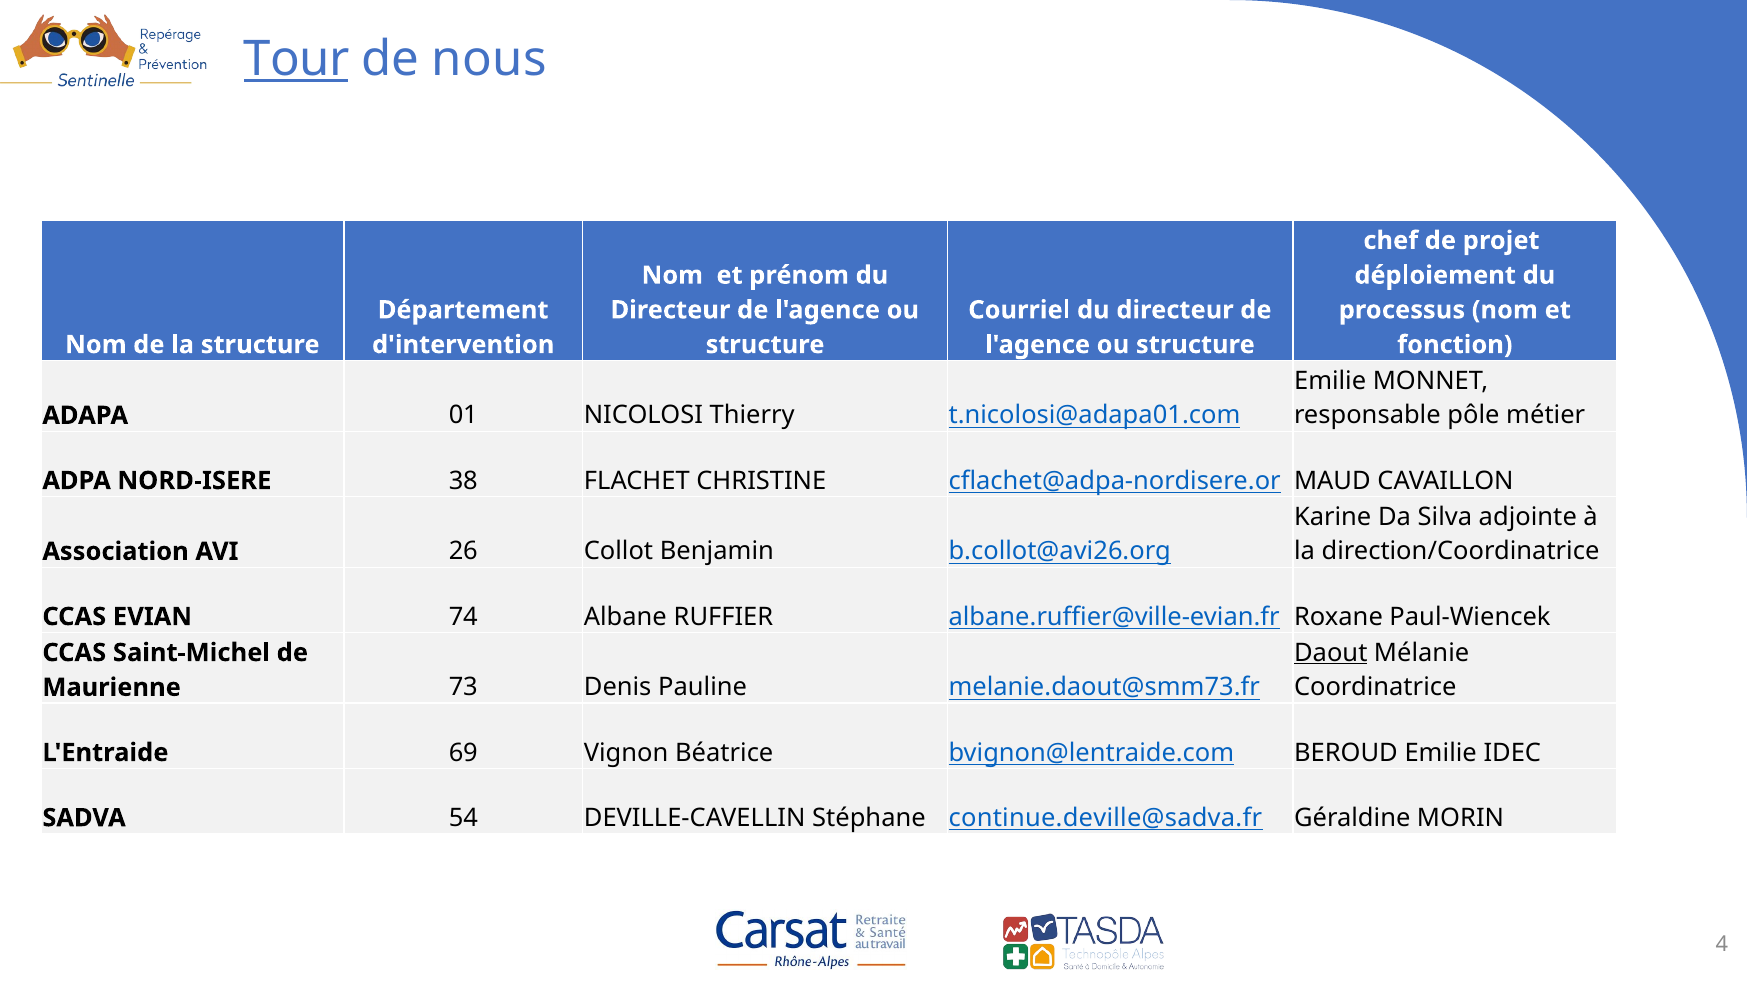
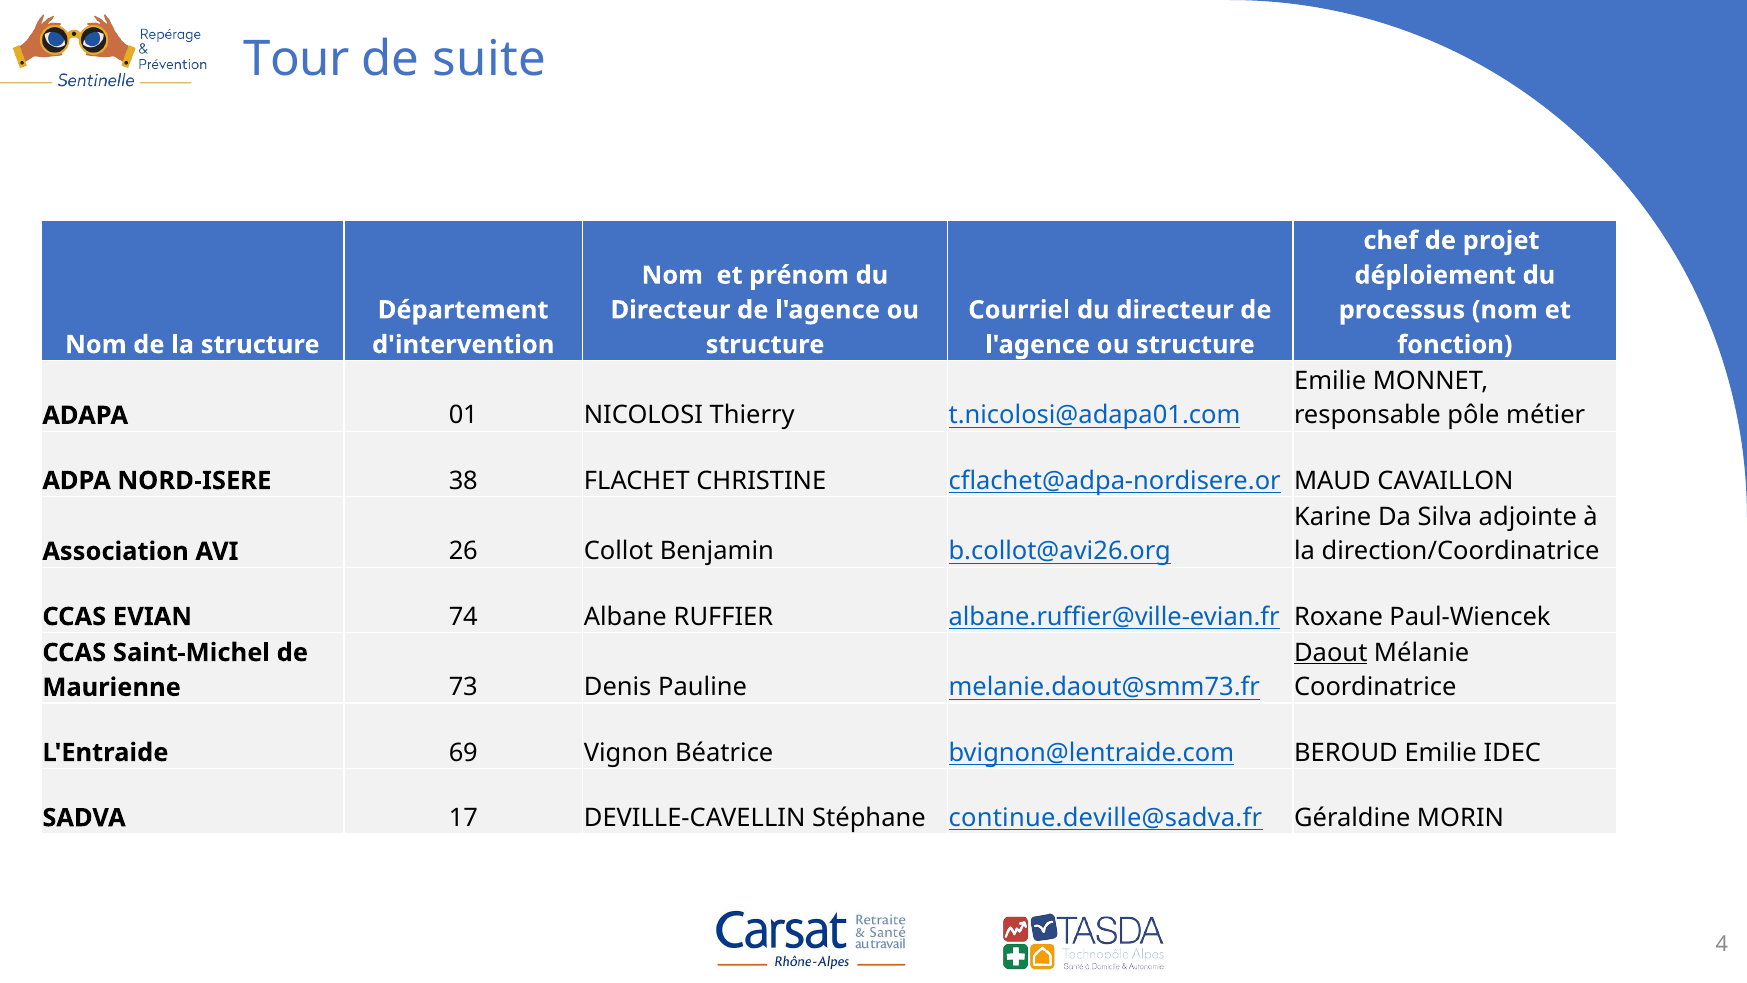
Tour underline: present -> none (297, 59)
nous: nous -> suite (489, 59)
54: 54 -> 17 (463, 818)
